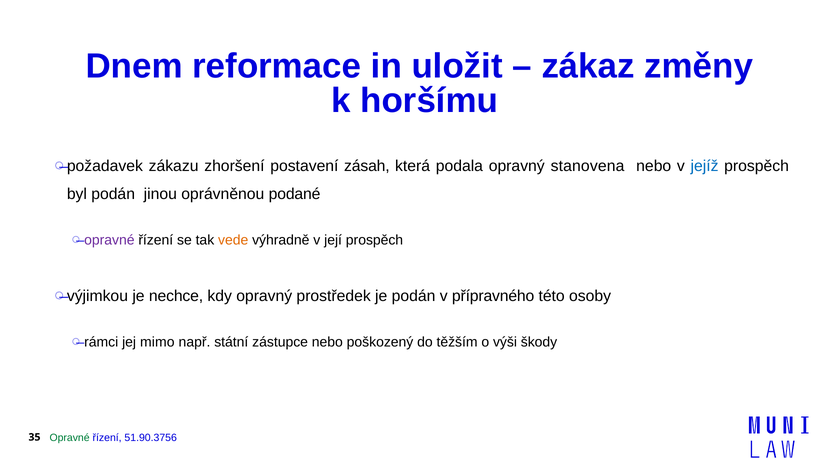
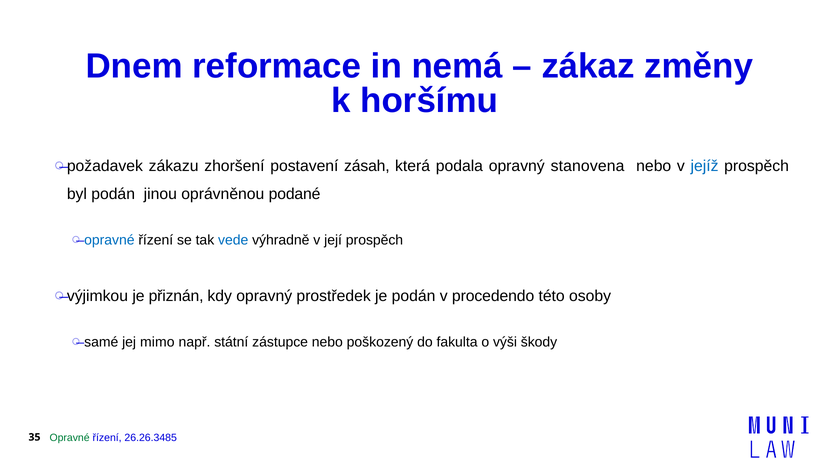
uložit: uložit -> nemá (457, 66)
opravné colour: purple -> blue (109, 240)
vede colour: orange -> blue (233, 240)
nechce: nechce -> přiznán (176, 296)
přípravného: přípravného -> procedendo (493, 296)
rámci: rámci -> samé (101, 342)
těžším: těžším -> fakulta (457, 342)
51.90.3756: 51.90.3756 -> 26.26.3485 (151, 438)
